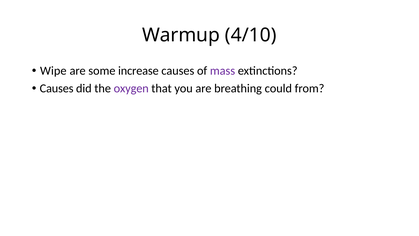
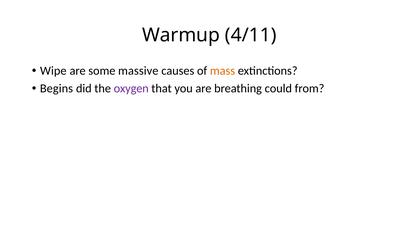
4/10: 4/10 -> 4/11 (251, 35)
increase: increase -> massive (138, 71)
mass colour: purple -> orange (223, 71)
Causes: Causes -> Begins (56, 88)
